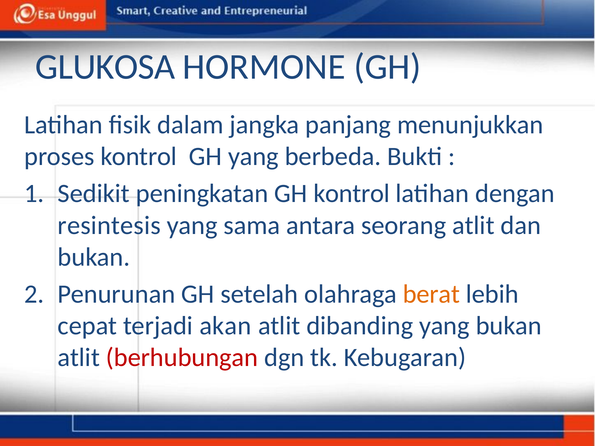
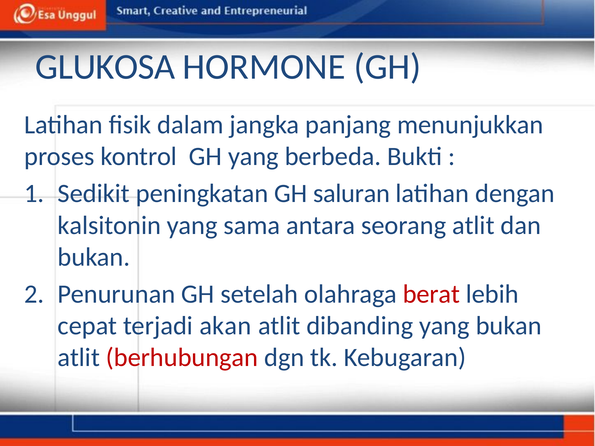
GH kontrol: kontrol -> saluran (352, 194)
resintesis: resintesis -> kalsitonin (109, 225)
berat colour: orange -> red (431, 294)
